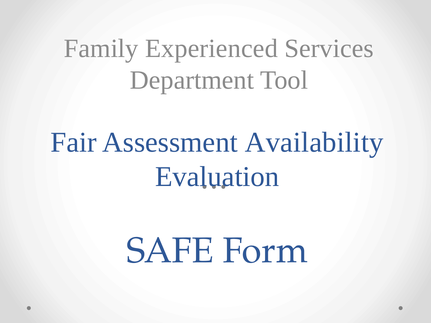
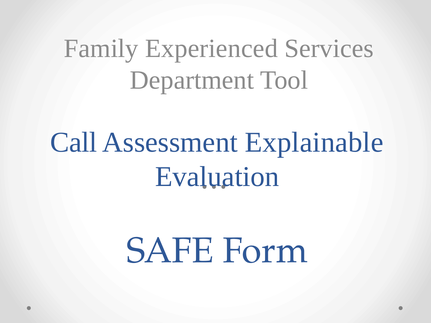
Fair: Fair -> Call (74, 142)
Availability: Availability -> Explainable (314, 142)
